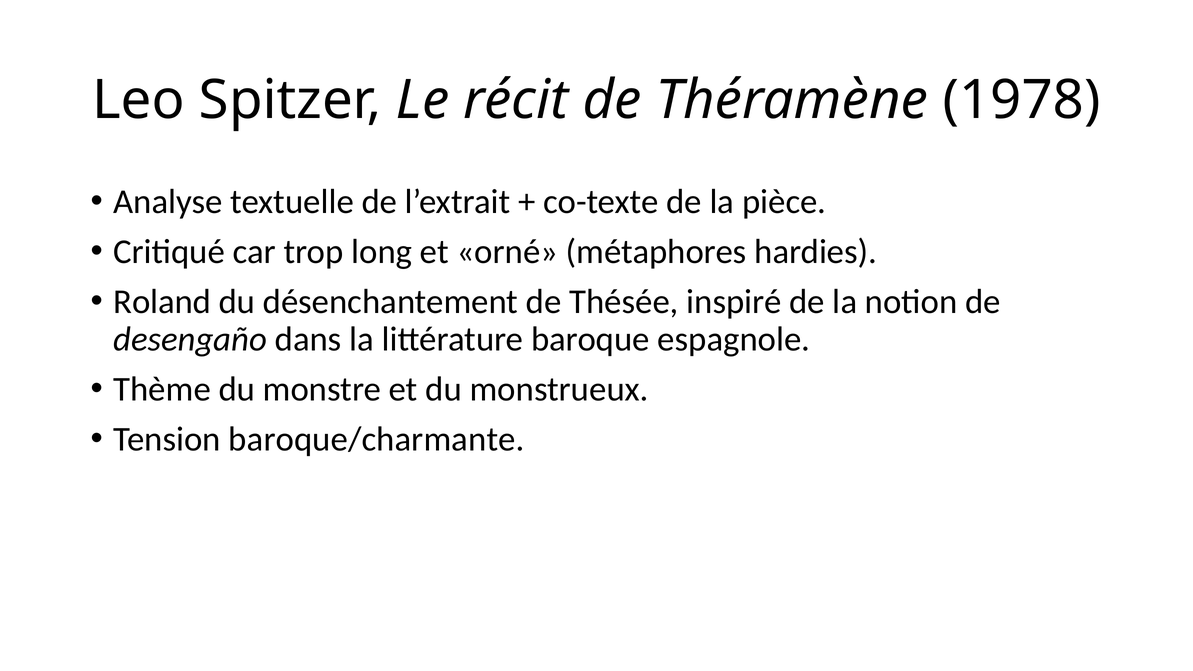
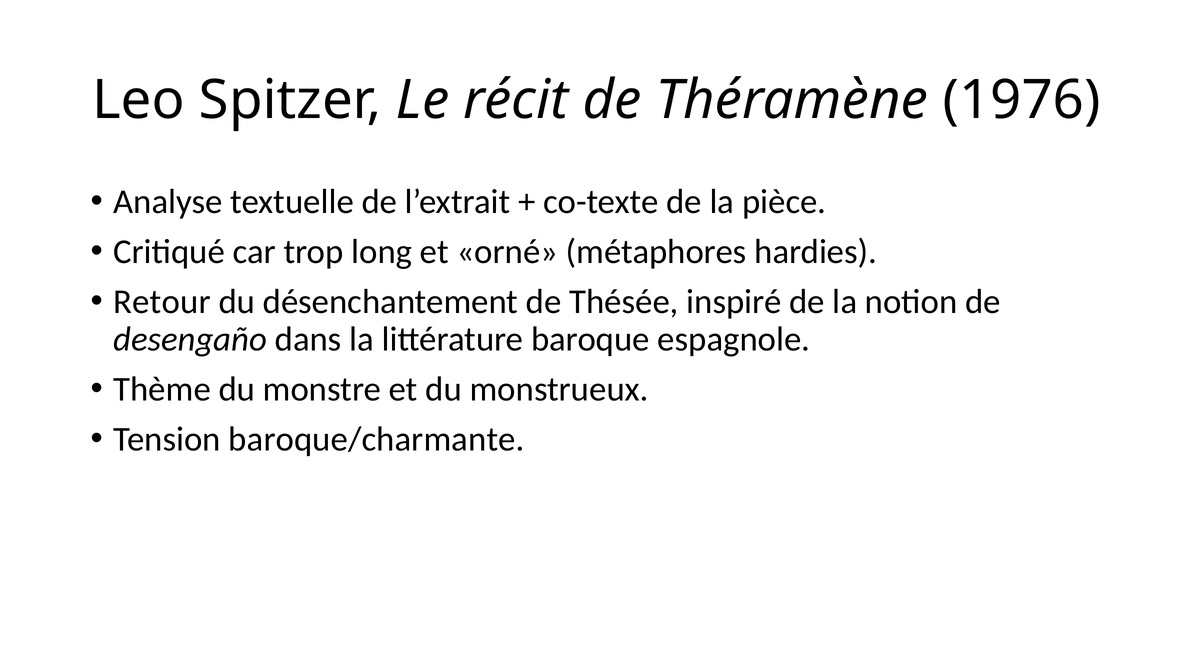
1978: 1978 -> 1976 (1022, 100)
Roland: Roland -> Retour (162, 302)
